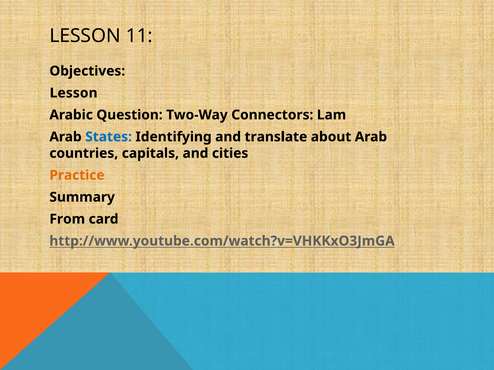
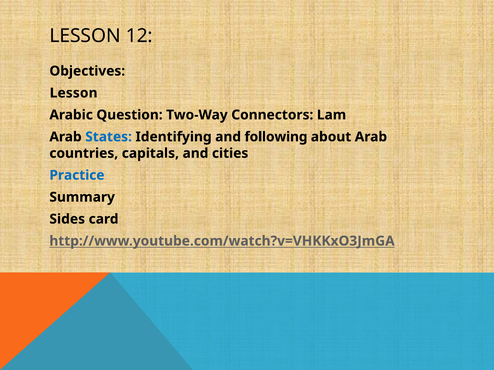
11: 11 -> 12 (139, 36)
translate: translate -> following (276, 137)
Practice colour: orange -> blue (77, 175)
From: From -> Sides (67, 219)
